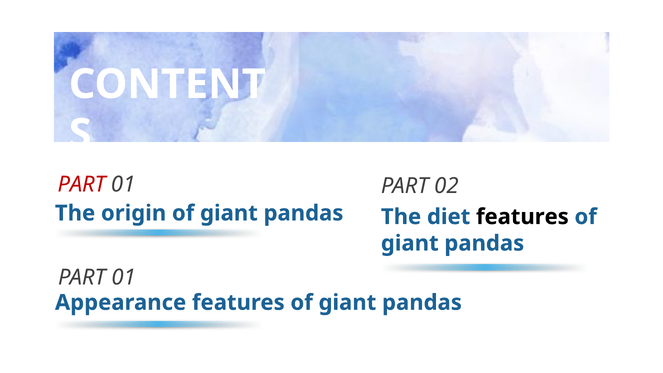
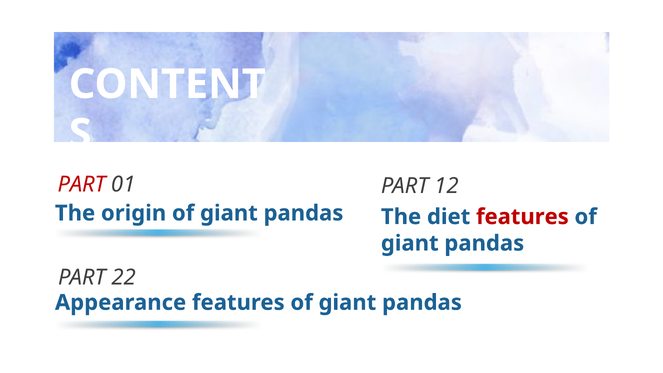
02: 02 -> 12 (446, 186)
features colour: black -> red (522, 217)
01: 01 -> 22 (124, 277)
